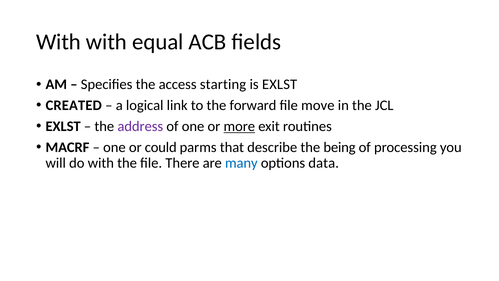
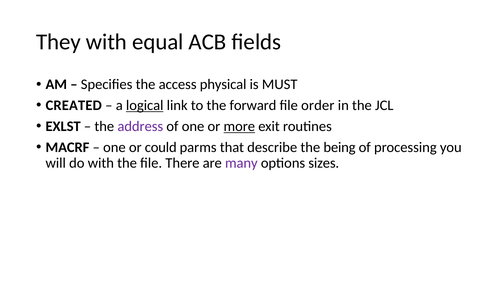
With: With -> They (58, 42)
starting: starting -> physical (223, 84)
is EXLST: EXLST -> MUST (280, 84)
logical underline: none -> present (145, 105)
move: move -> order (318, 105)
many colour: blue -> purple (241, 163)
data: data -> sizes (324, 163)
